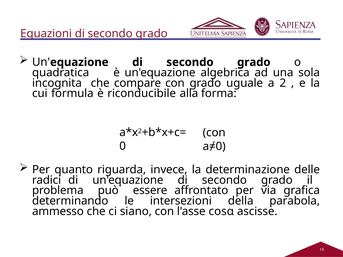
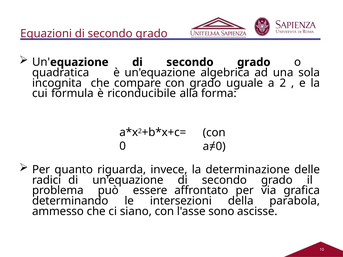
cosα: cosα -> sono (221, 211)
